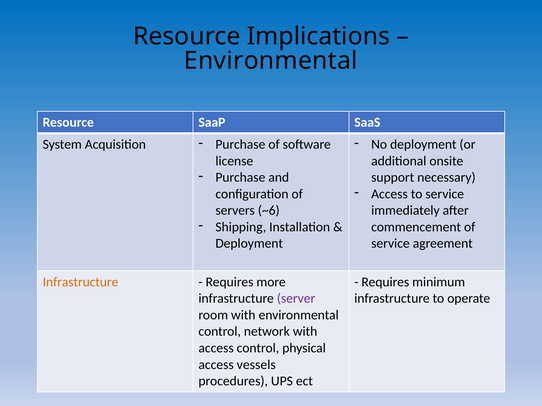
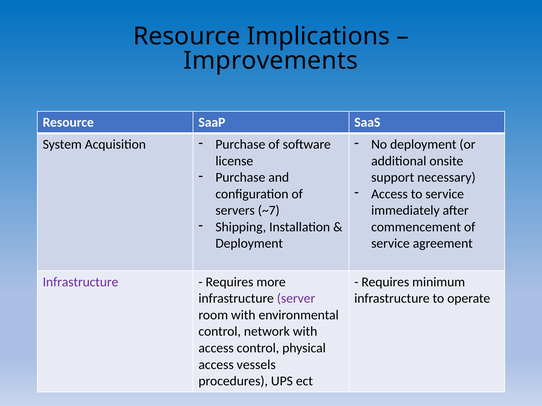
Environmental: Environmental -> Improvements (271, 61)
~6: ~6 -> ~7 (269, 211)
Infrastructure colour: orange -> purple (81, 282)
